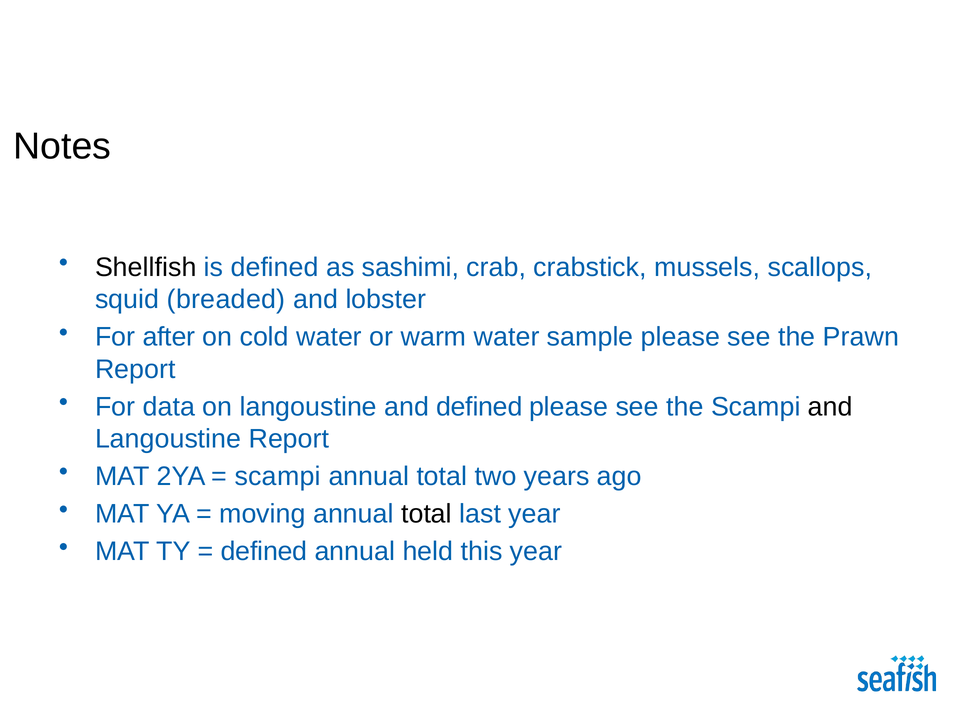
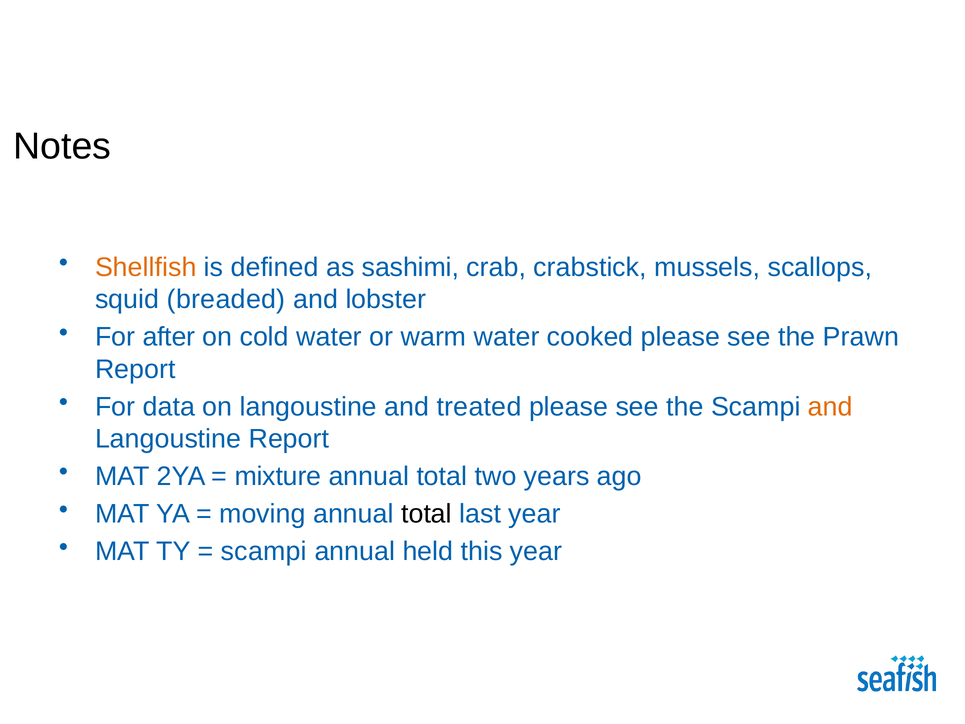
Shellfish colour: black -> orange (146, 267)
sample: sample -> cooked (590, 337)
and defined: defined -> treated (479, 407)
and colour: black -> orange (830, 407)
scampi: scampi -> mixture (278, 476)
defined: defined -> scampi (264, 551)
